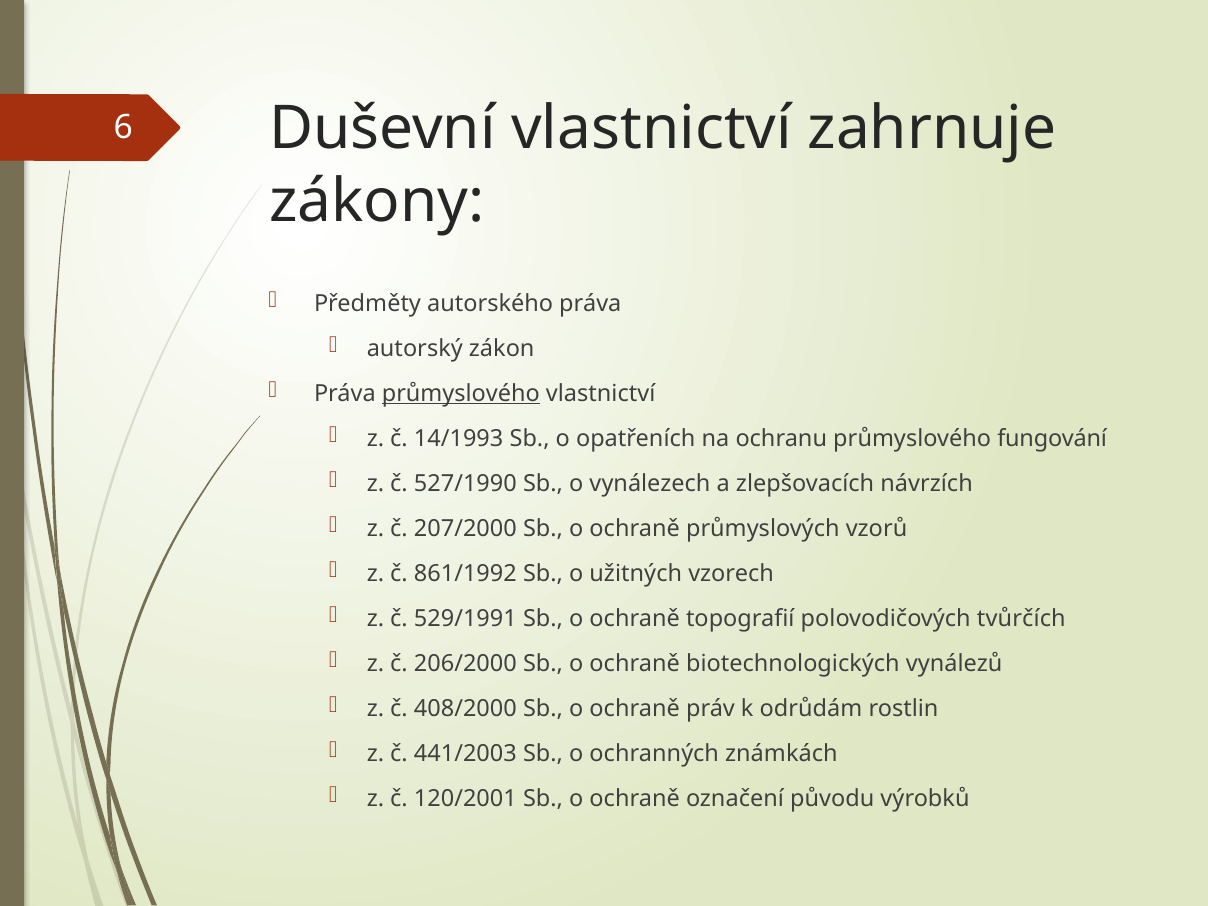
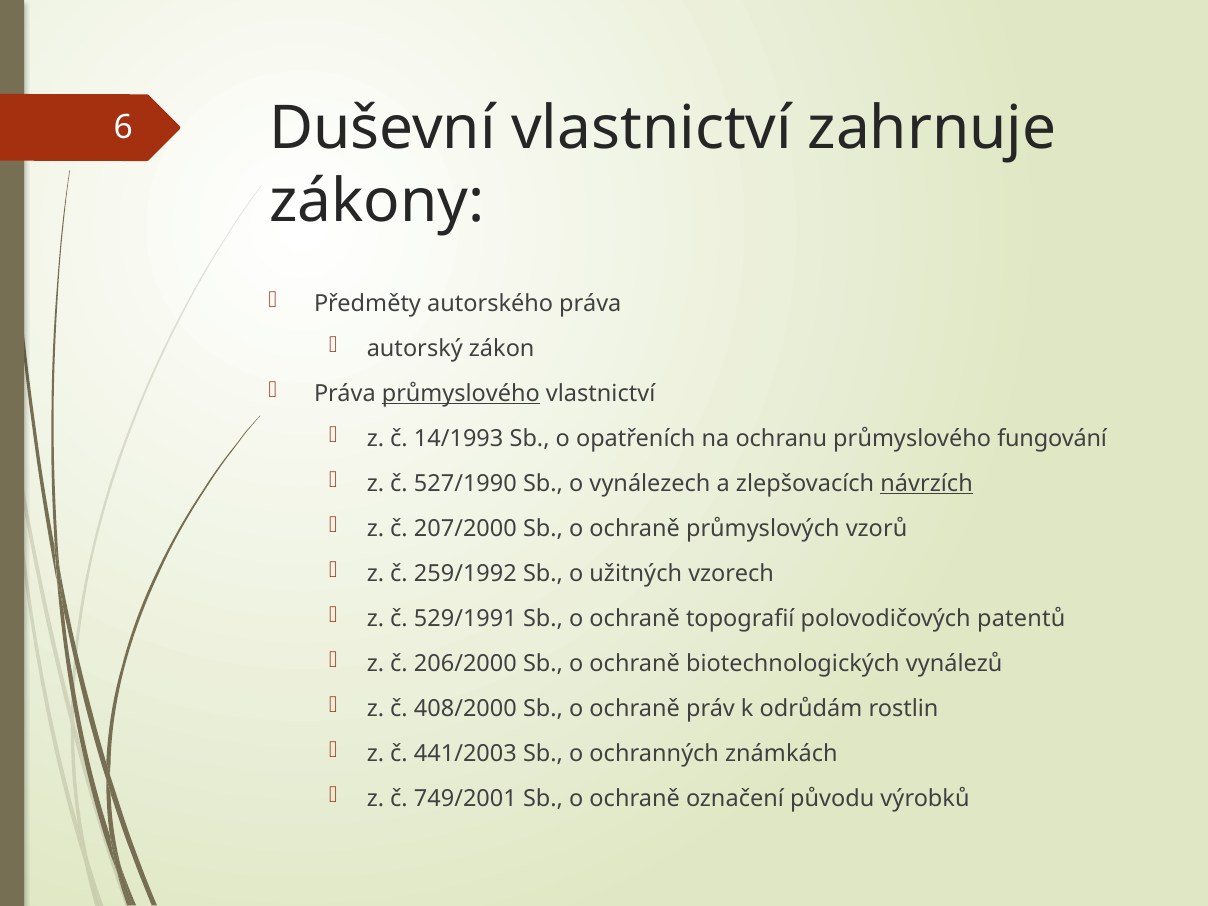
návrzích underline: none -> present (927, 484)
861/1992: 861/1992 -> 259/1992 (465, 574)
tvůrčích: tvůrčích -> patentů (1021, 619)
120/2001: 120/2001 -> 749/2001 (465, 799)
